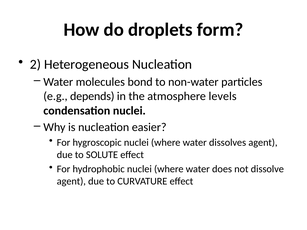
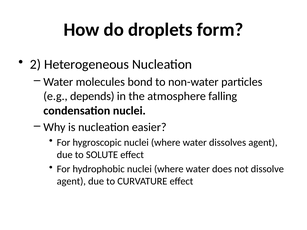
levels: levels -> falling (223, 96)
